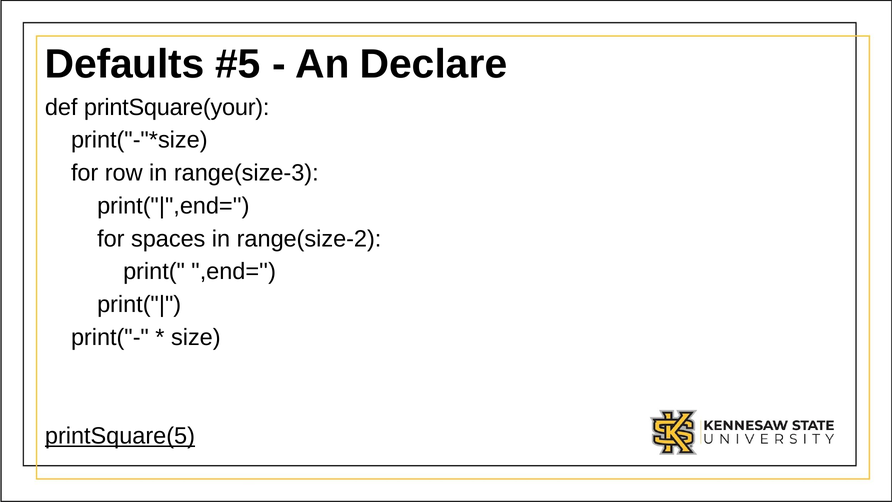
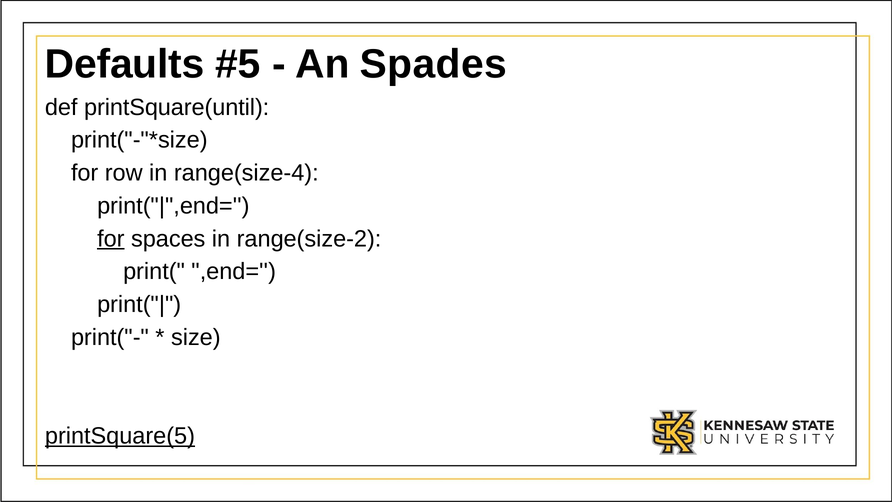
Declare: Declare -> Spades (433, 64)
printSquare(your: printSquare(your -> printSquare(until (177, 107)
range(size-3: range(size-3 -> range(size-4 (246, 173)
for underline: none -> present (111, 239)
